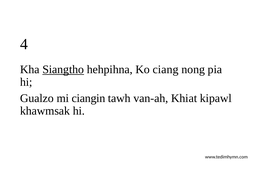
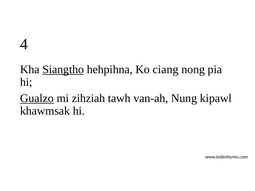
Gualzo underline: none -> present (37, 98)
ciangin: ciangin -> zihziah (88, 98)
Khiat: Khiat -> Nung (184, 98)
